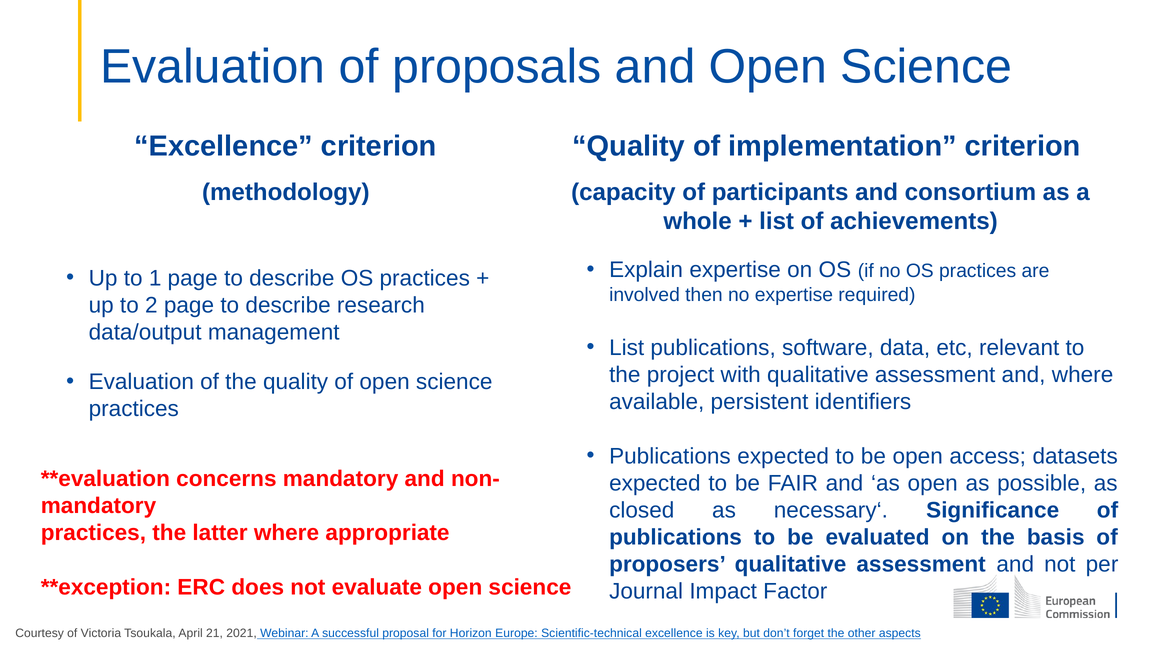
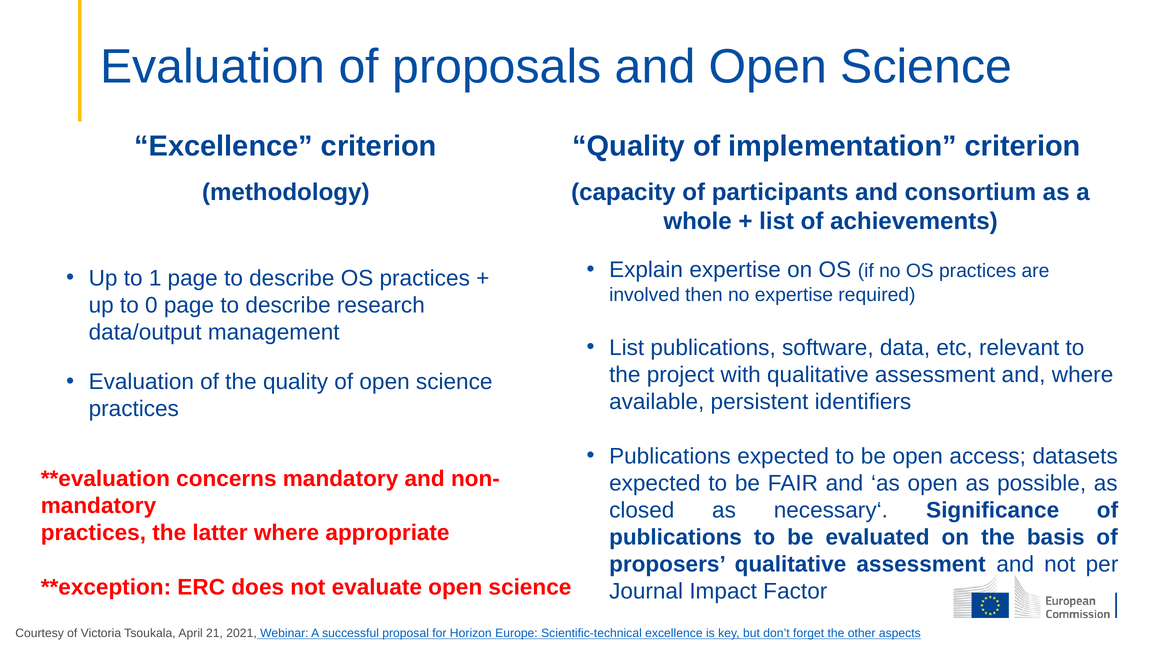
2: 2 -> 0 (151, 305)
